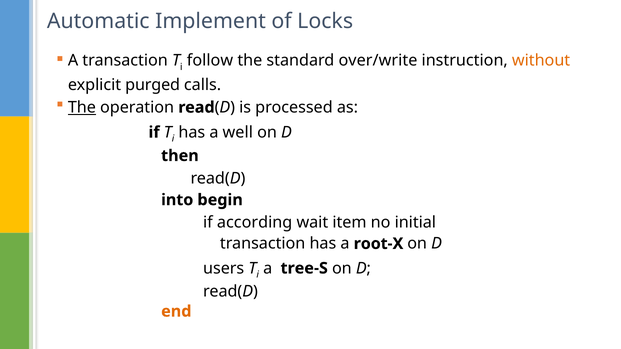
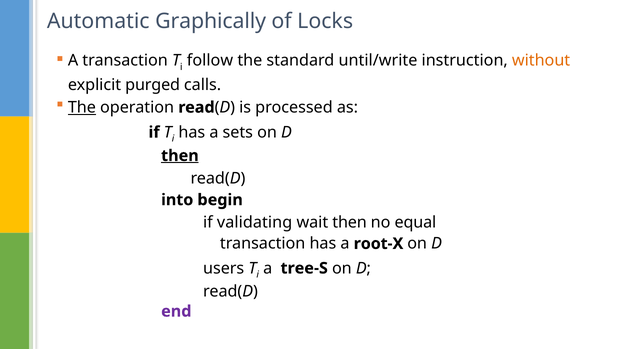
Implement: Implement -> Graphically (211, 21)
over/write: over/write -> until/write (378, 61)
well: well -> sets (238, 132)
then underline: none -> present (180, 156)
according: according -> validating (255, 223)
wait item: item -> then (350, 223)
initial: initial -> equal (415, 223)
end colour: orange -> purple (176, 312)
